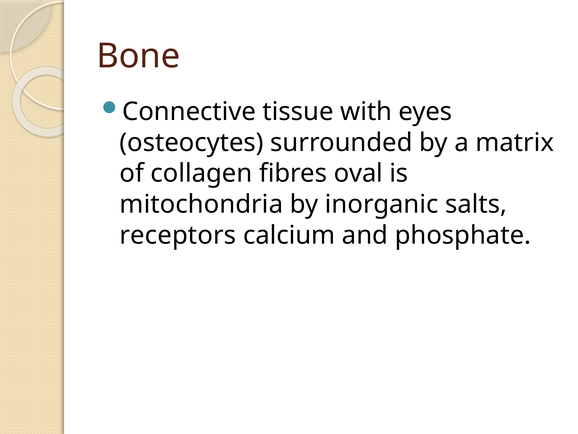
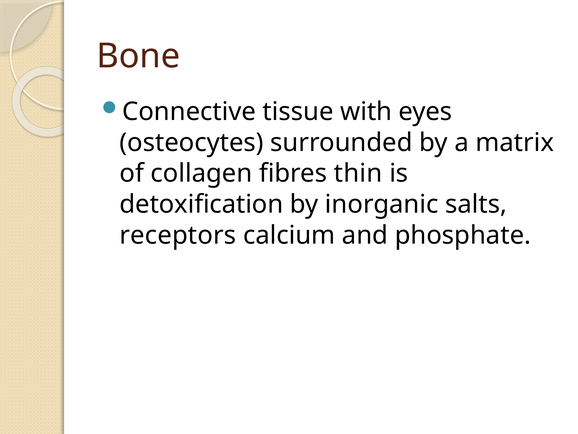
oval: oval -> thin (358, 173)
mitochondria: mitochondria -> detoxification (201, 204)
